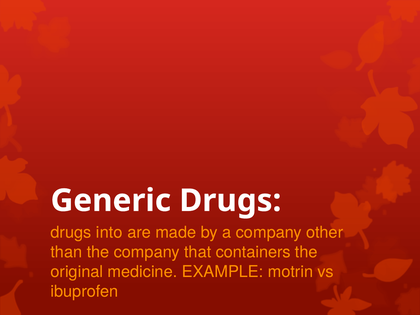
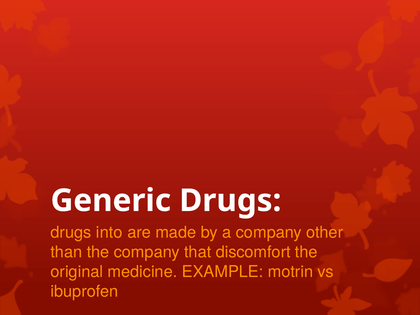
containers: containers -> discomfort (253, 252)
